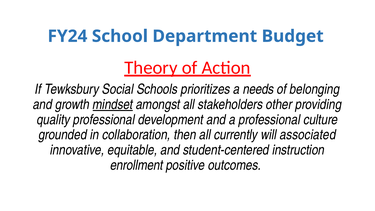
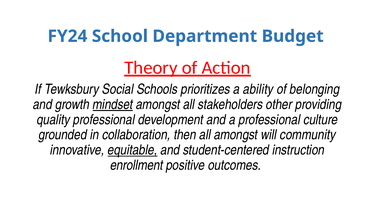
needs: needs -> ability (258, 89)
all currently: currently -> amongst (236, 135)
associated: associated -> community (308, 135)
equitable underline: none -> present (133, 150)
